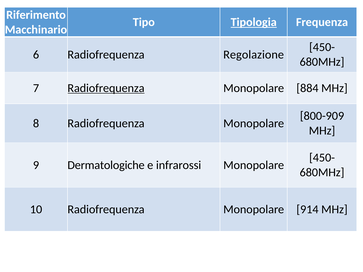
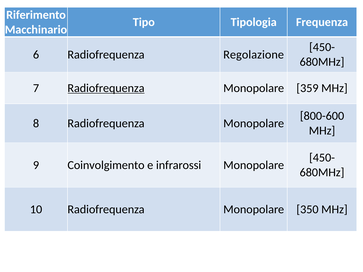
Tipologia underline: present -> none (254, 22)
884: 884 -> 359 (307, 88)
800-909: 800-909 -> 800-600 (322, 116)
Dermatologiche: Dermatologiche -> Coinvolgimento (106, 165)
914: 914 -> 350 (307, 210)
